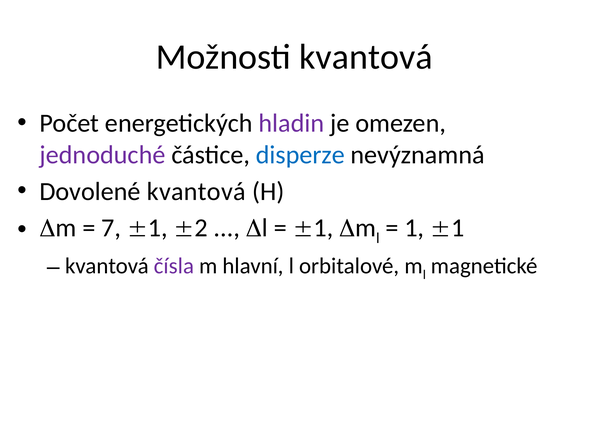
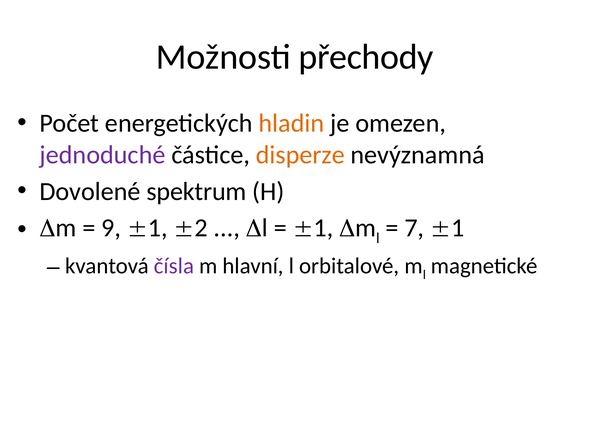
Možnosti kvantová: kvantová -> přechody (366, 57)
hladin colour: purple -> orange (291, 124)
disperze colour: blue -> orange (300, 155)
Dovolené kvantová: kvantová -> spektrum (197, 192)
7: 7 -> 9 (111, 228)
1: 1 -> 7 (414, 228)
